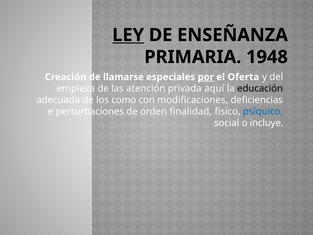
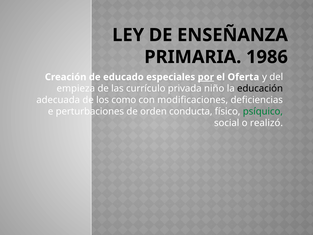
LEY underline: present -> none (128, 35)
1948: 1948 -> 1986 (267, 57)
llamarse: llamarse -> educado (123, 77)
atención: atención -> currículo (146, 88)
aquí: aquí -> niño (214, 88)
finalidad: finalidad -> conducta (191, 111)
psíquico colour: blue -> green (263, 111)
incluye: incluye -> realizó (266, 123)
